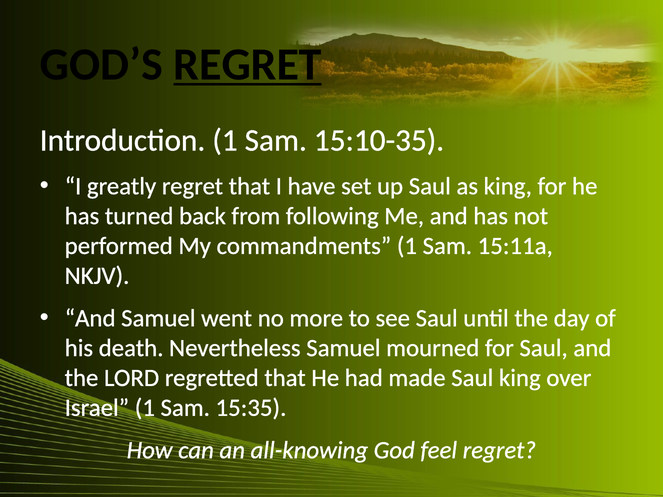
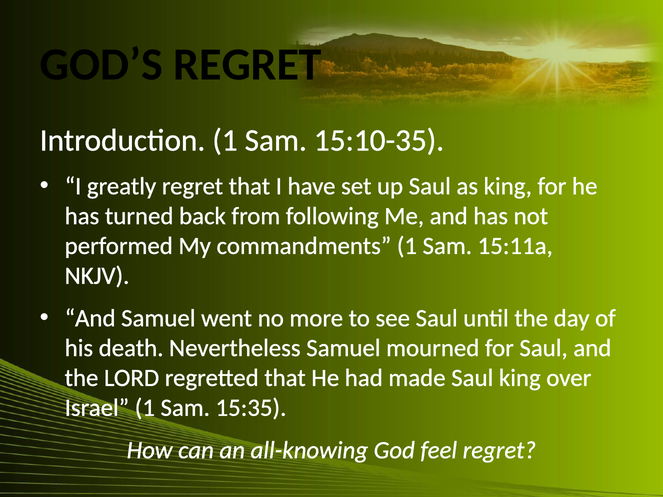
REGRET underline: present -> none (248, 65)
